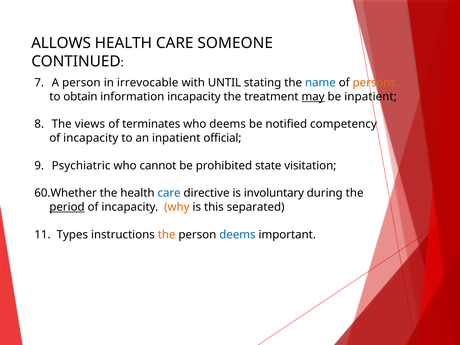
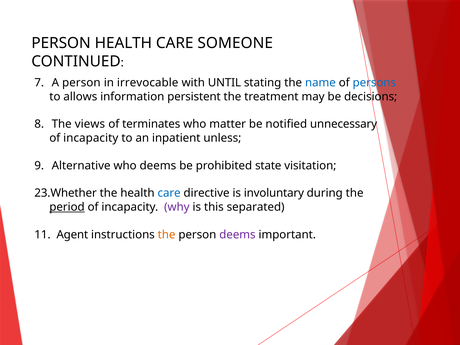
ALLOWS: ALLOWS -> PERSON (61, 43)
persons colour: orange -> blue (374, 83)
obtain: obtain -> allows (80, 97)
information incapacity: incapacity -> persistent (194, 97)
may underline: present -> none (313, 97)
be inpatient: inpatient -> decisions (371, 97)
who deems: deems -> matter (228, 124)
competency: competency -> unnecessary (344, 124)
official: official -> unless (222, 138)
Psychiatric: Psychiatric -> Alternative (81, 166)
who cannot: cannot -> deems (158, 166)
60.Whether: 60.Whether -> 23.Whether (66, 193)
why colour: orange -> purple (177, 207)
Types: Types -> Agent (72, 235)
deems colour: blue -> purple (237, 235)
